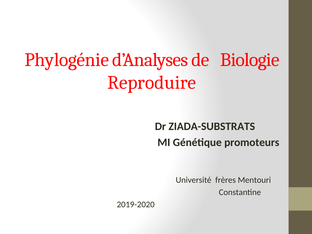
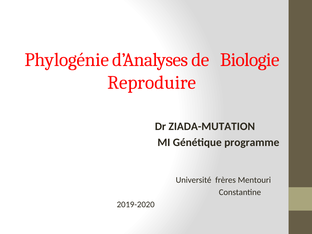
ZIADA-SUBSTRATS: ZIADA-SUBSTRATS -> ZIADA-MUTATION (212, 126)
promoteurs: promoteurs -> programme (252, 142)
